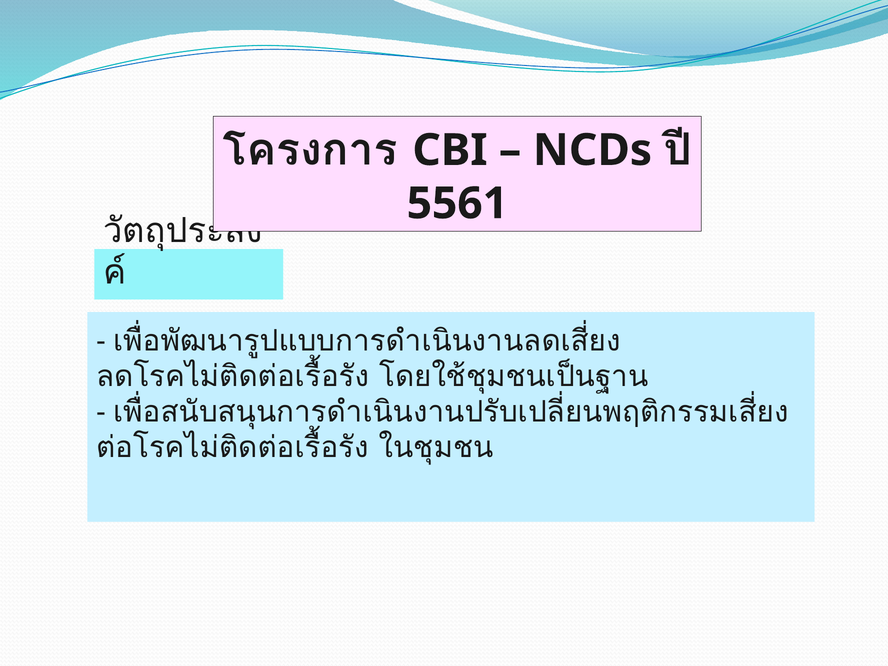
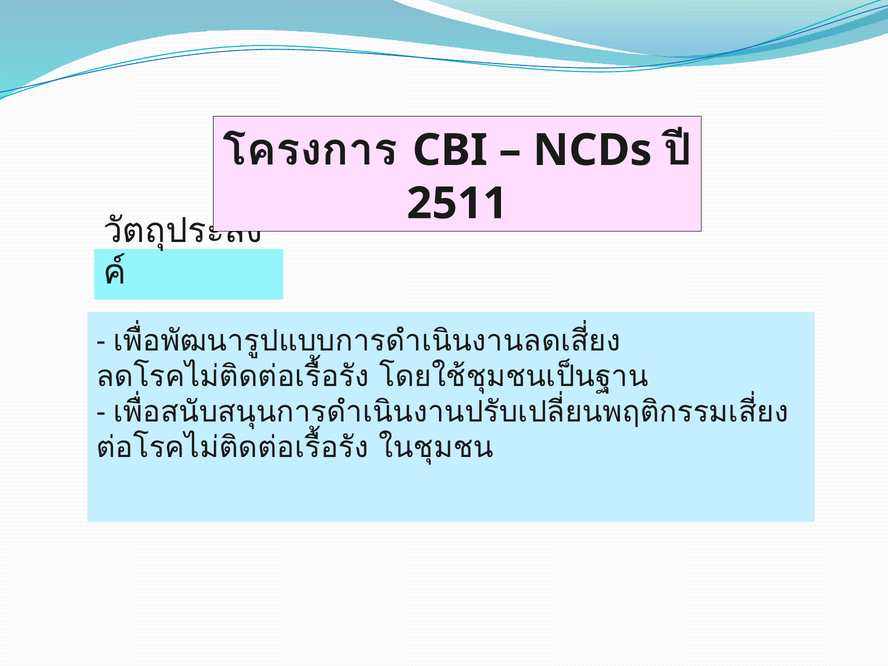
5561: 5561 -> 2511 (457, 204)
